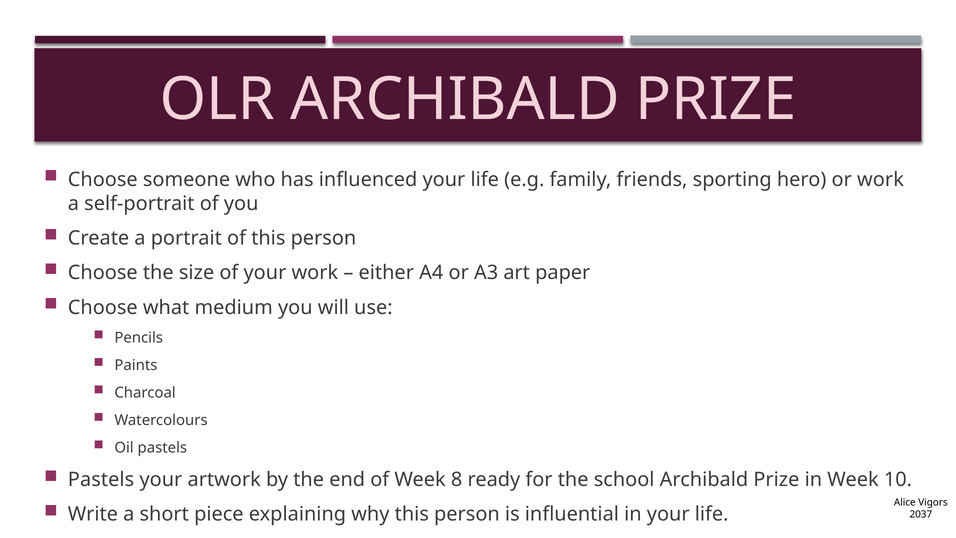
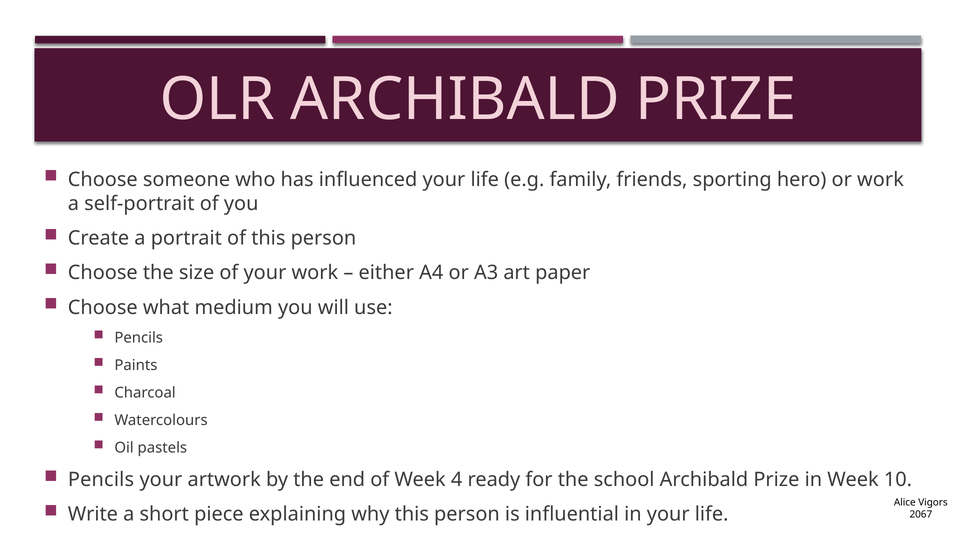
Pastels: Pastels -> Pencils (101, 479)
8: 8 -> 4 (457, 479)
2037: 2037 -> 2067 (921, 514)
